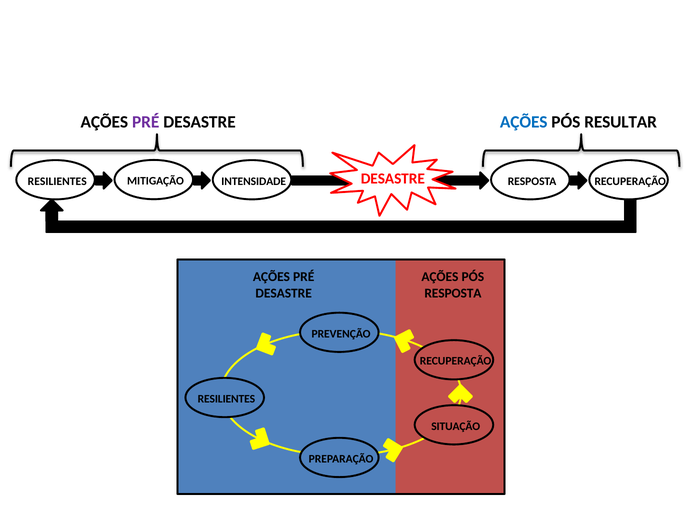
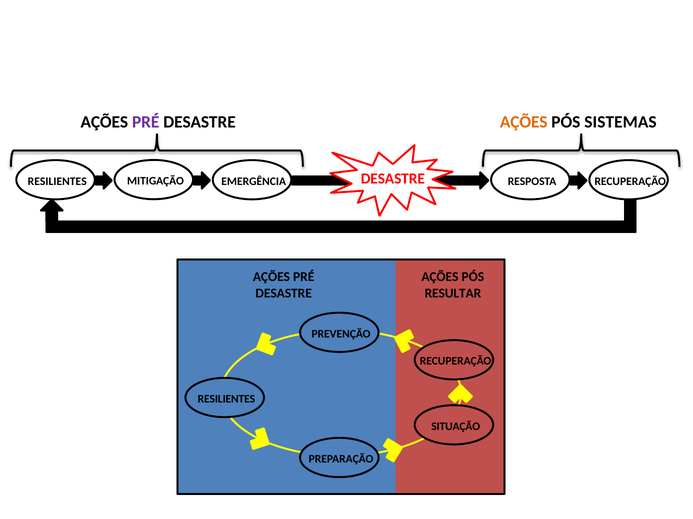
AÇÕES colour: blue -> orange (524, 122)
RESULTAR: RESULTAR -> SISTEMAS (620, 122)
INTENSIDADE: INTENSIDADE -> EMERGÊNCIA (254, 182)
RESPOSTA: RESPOSTA -> RESULTAR (453, 294)
